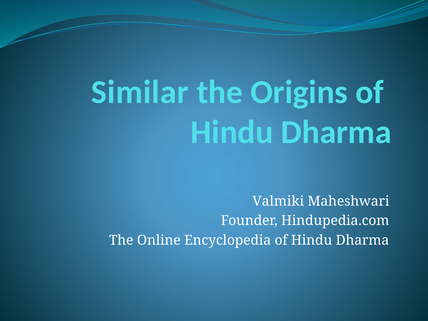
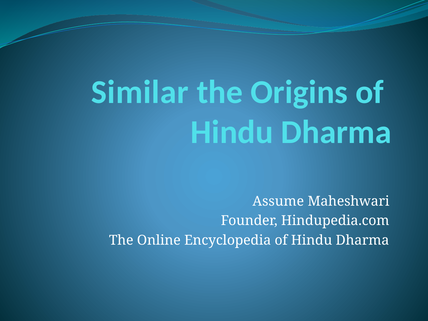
Valmiki: Valmiki -> Assume (278, 201)
